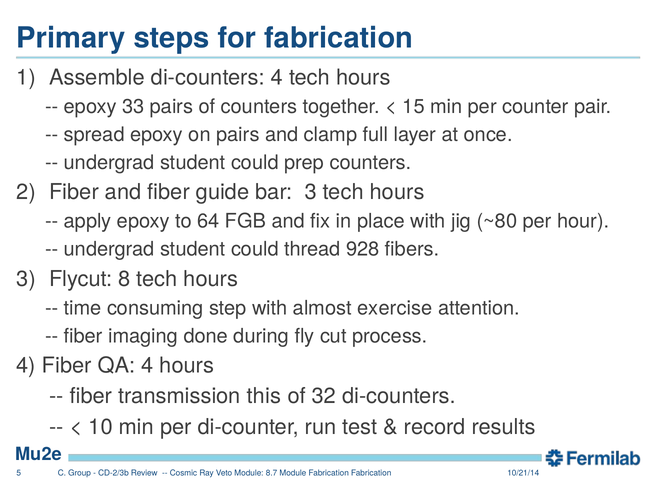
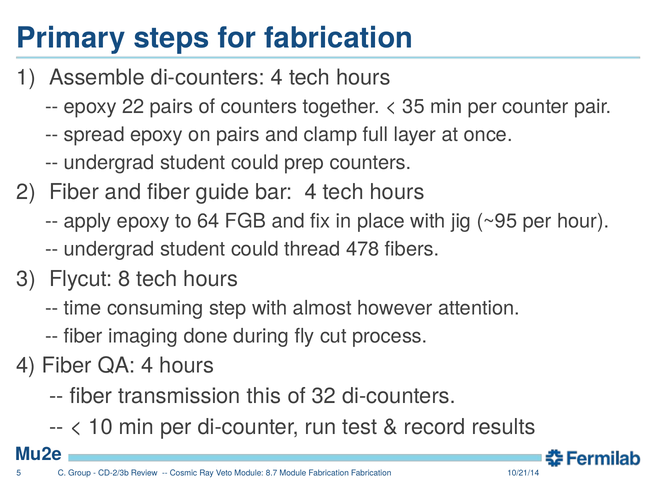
33: 33 -> 22 (133, 106)
15: 15 -> 35 (414, 106)
bar 3: 3 -> 4 (311, 192)
~80: ~80 -> ~95 (497, 221)
928: 928 -> 478 (363, 249)
exercise: exercise -> however (395, 307)
